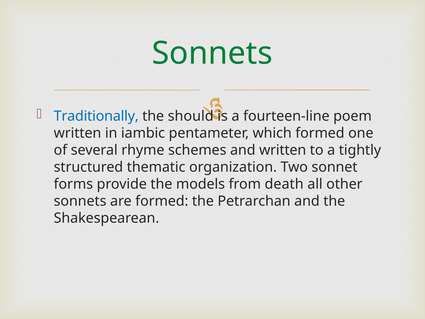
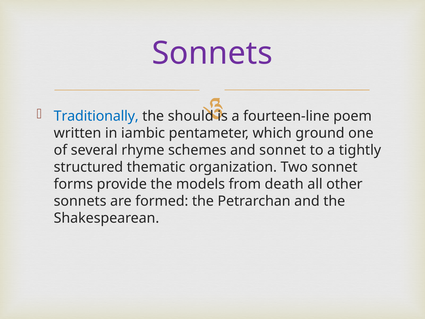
Sonnets colour: green -> purple (212, 53)
which formed: formed -> ground (320, 133)
and written: written -> sonnet (283, 150)
